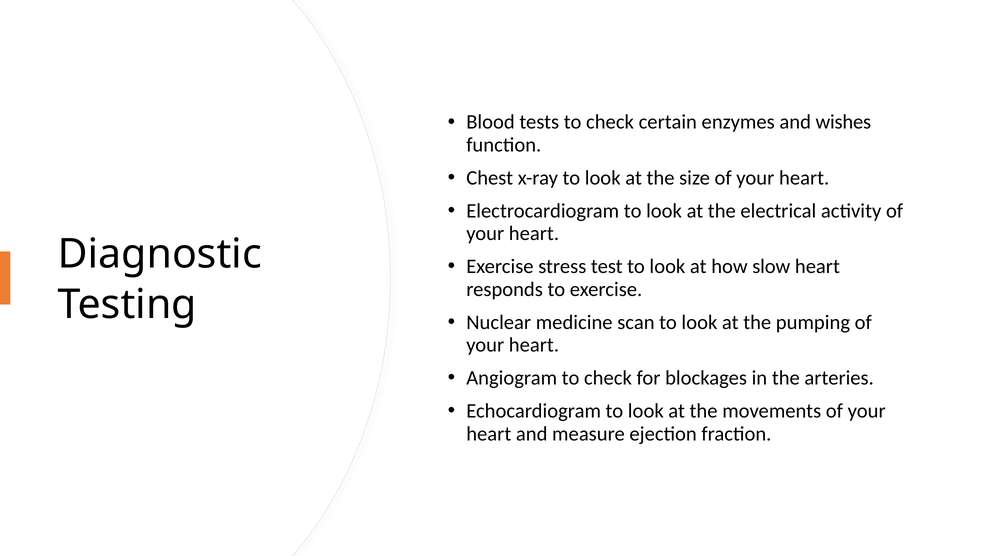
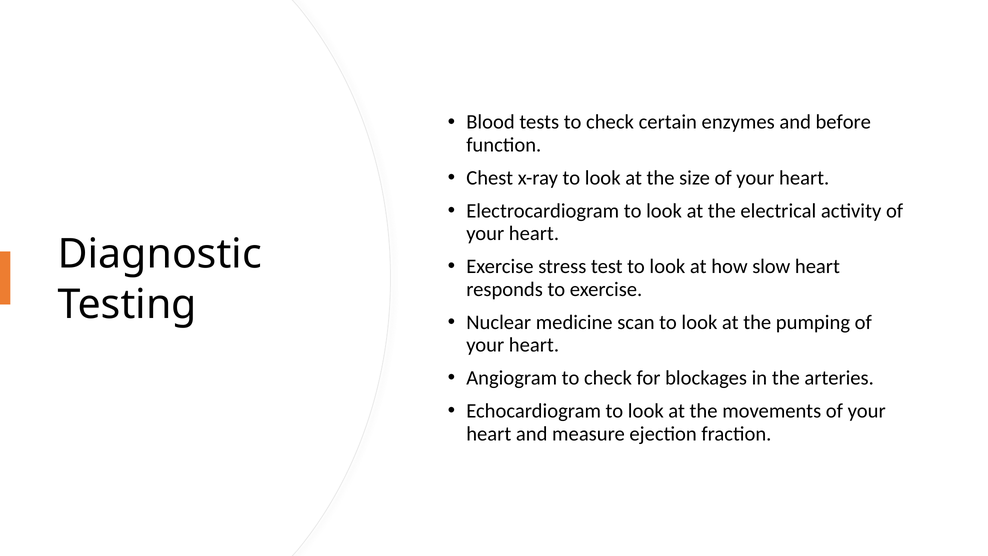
wishes: wishes -> before (843, 122)
